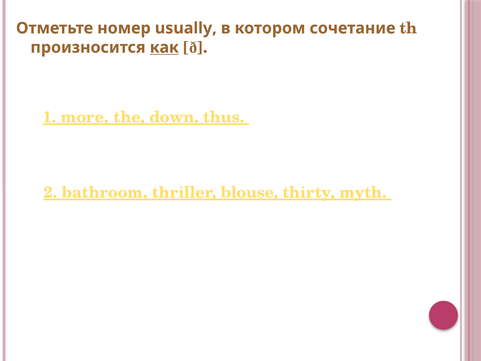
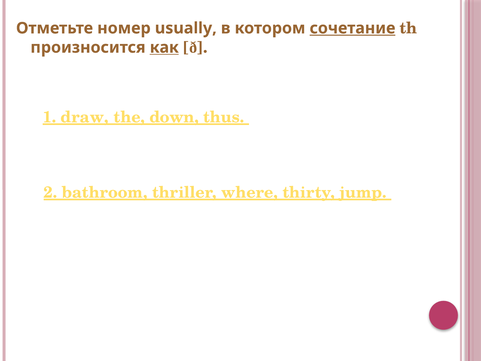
сочетание underline: none -> present (352, 28)
more: more -> draw (85, 117)
blouse: blouse -> where (249, 192)
myth: myth -> jump (363, 192)
